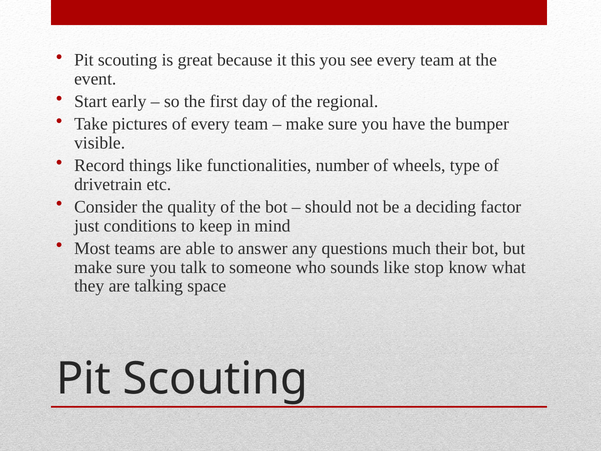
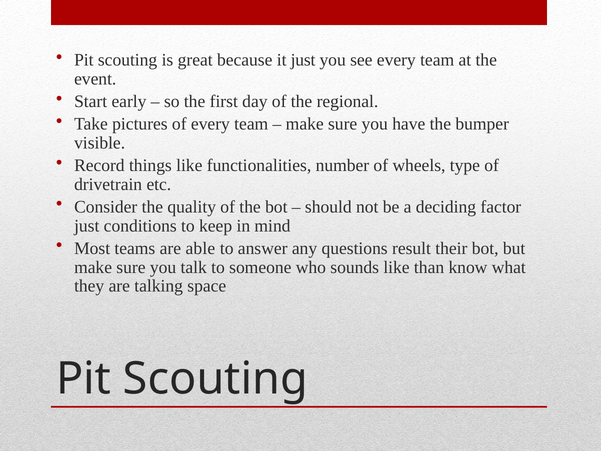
it this: this -> just (303, 60)
much: much -> result (412, 248)
stop: stop -> than (429, 267)
